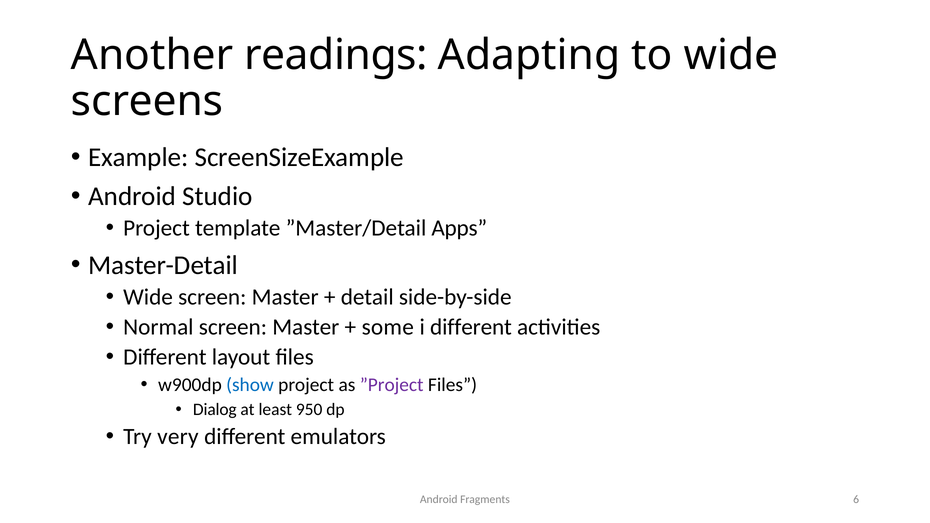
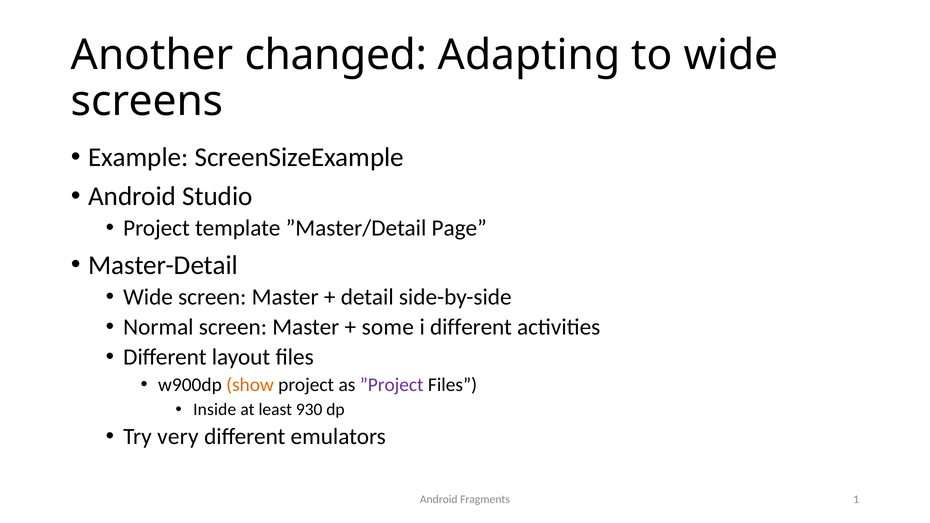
readings: readings -> changed (336, 55)
Apps: Apps -> Page (459, 228)
show colour: blue -> orange (250, 385)
Dialog: Dialog -> Inside (215, 410)
950: 950 -> 930 (309, 410)
6: 6 -> 1 (856, 499)
